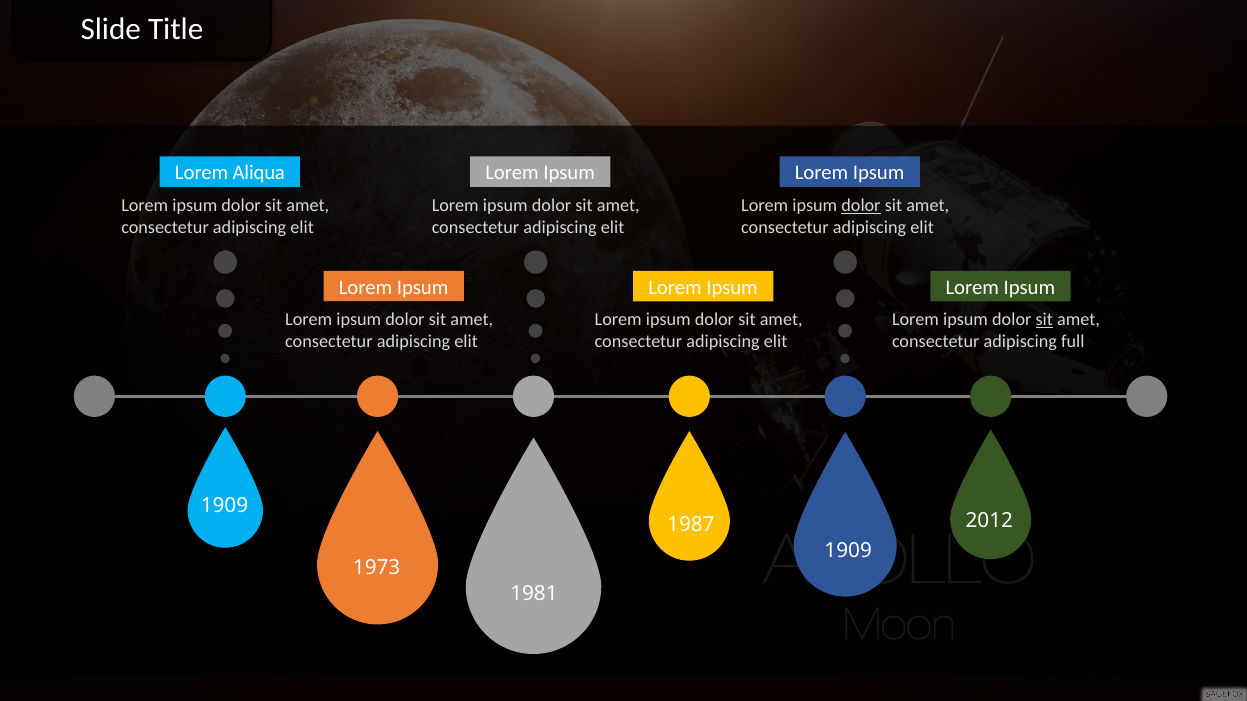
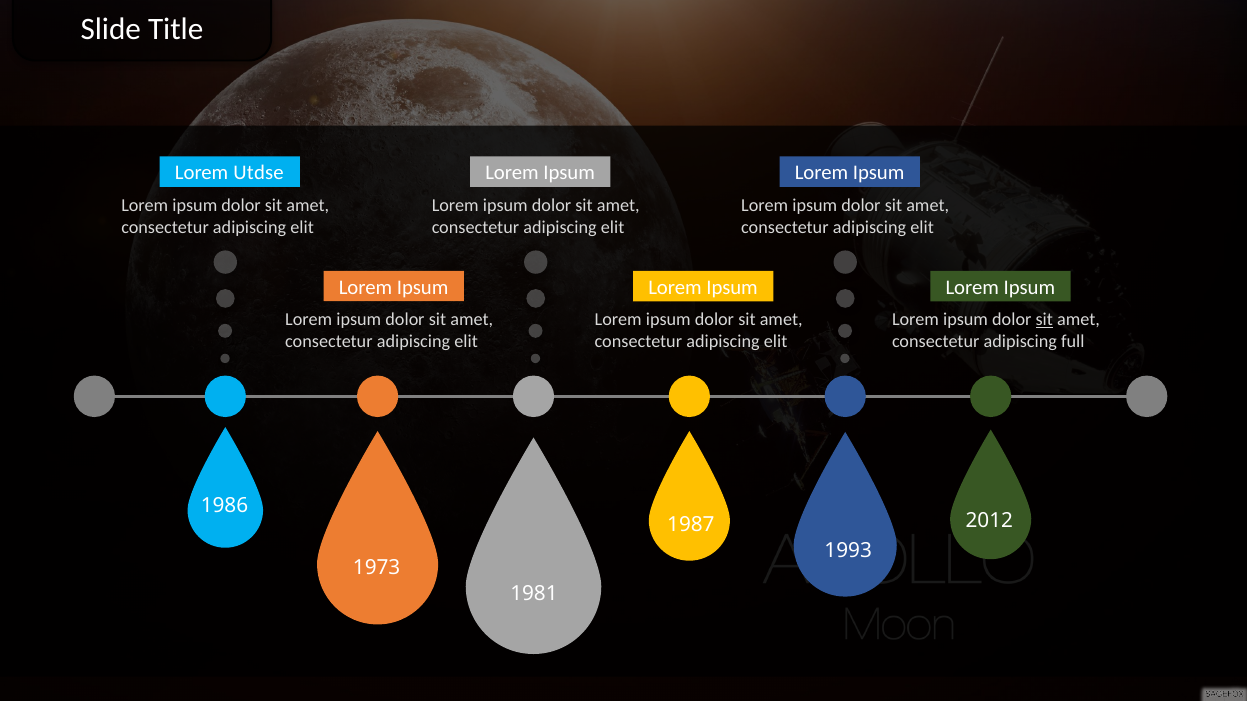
Aliqua: Aliqua -> Utdse (259, 173)
dolor underline: present -> none (861, 205)
1909: 1909 -> 1986 (224, 506)
1909: 1909 -> 1993 (848, 551)
